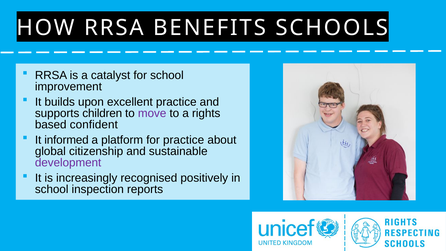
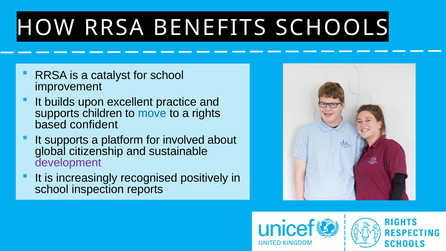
move colour: purple -> blue (152, 113)
It informed: informed -> supports (67, 140)
for practice: practice -> involved (184, 140)
